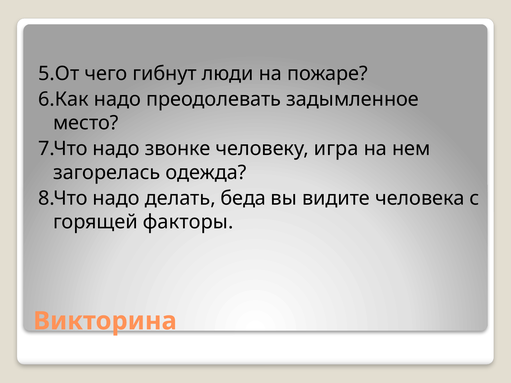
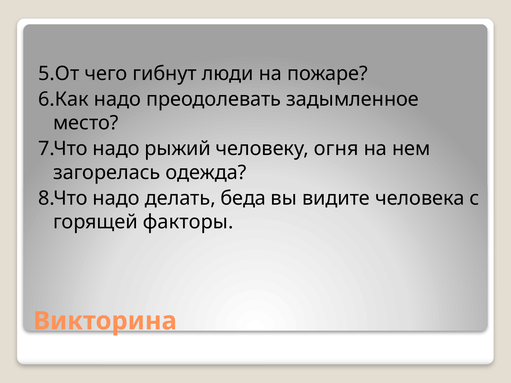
звонке: звонке -> рыжий (178, 149)
игра: игра -> огня (336, 149)
